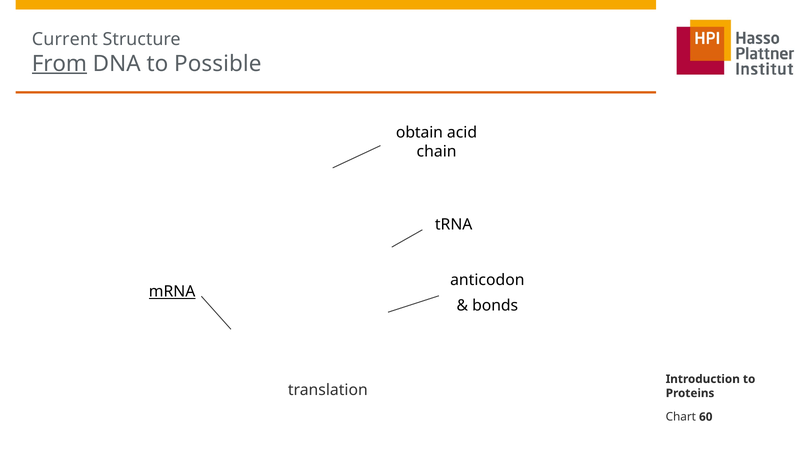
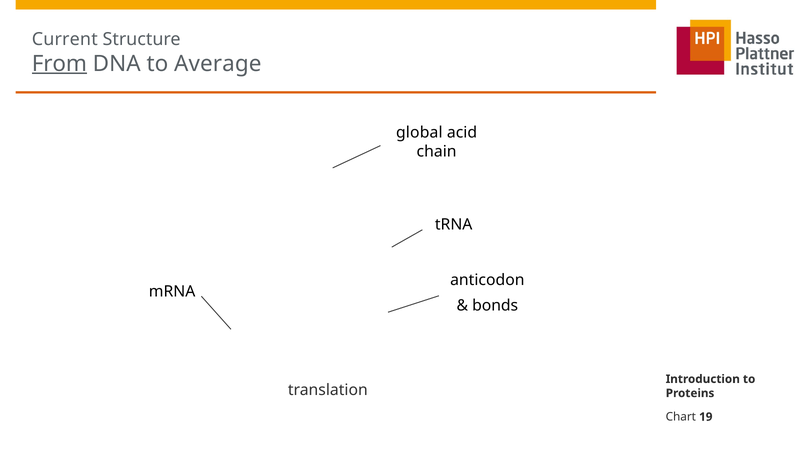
Possible: Possible -> Average (218, 64)
obtain: obtain -> global (419, 132)
mRNA underline: present -> none (172, 292)
60: 60 -> 19 (706, 417)
